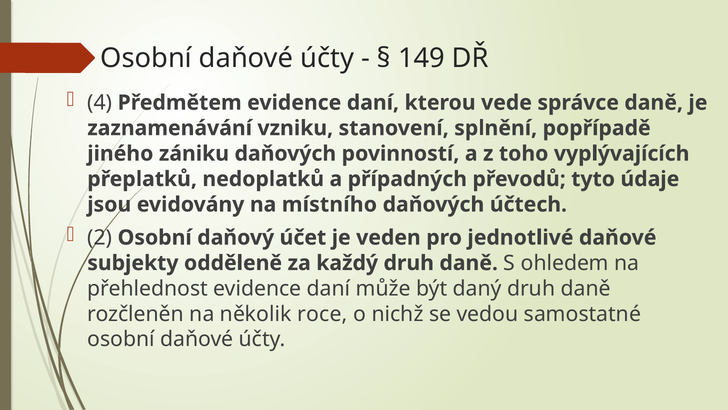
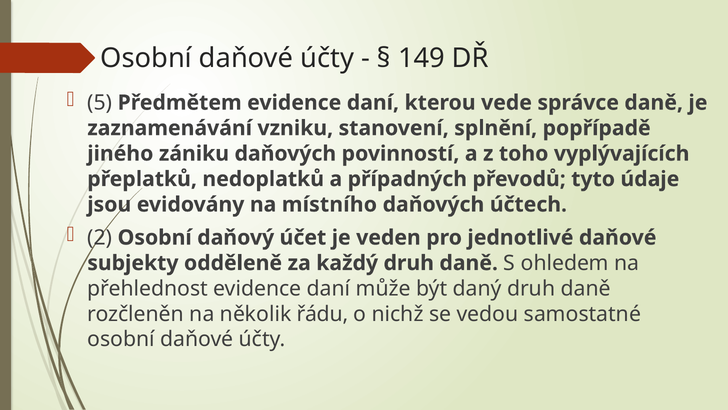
4: 4 -> 5 (100, 103)
roce: roce -> řádu (323, 314)
